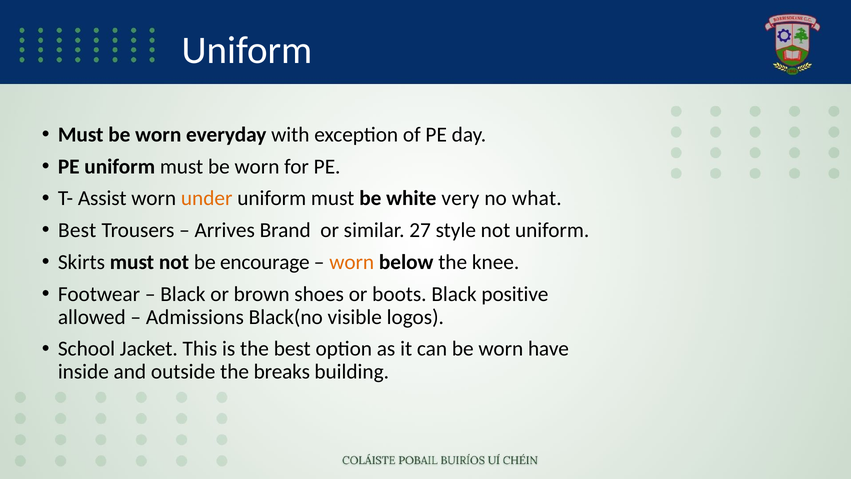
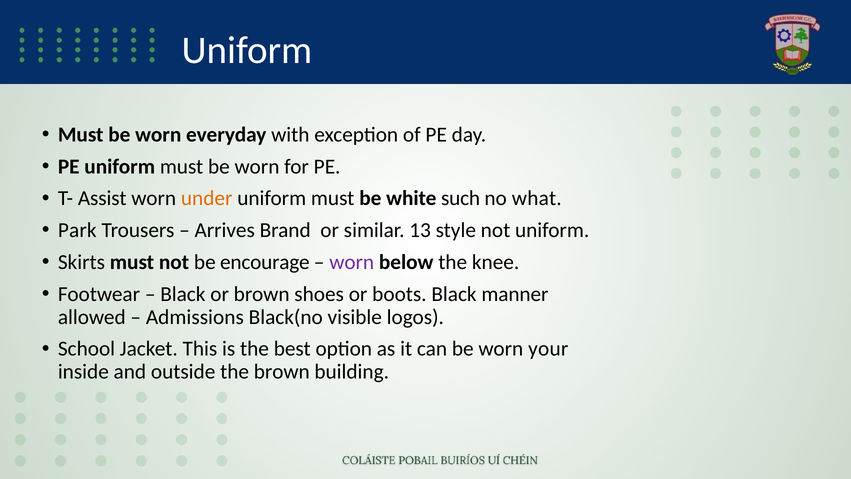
very: very -> such (461, 198)
Best: Best -> Park (77, 230)
27: 27 -> 13 (420, 230)
worn colour: orange -> purple (352, 262)
positive: positive -> manner (515, 294)
have: have -> your (548, 349)
the breaks: breaks -> brown (282, 372)
